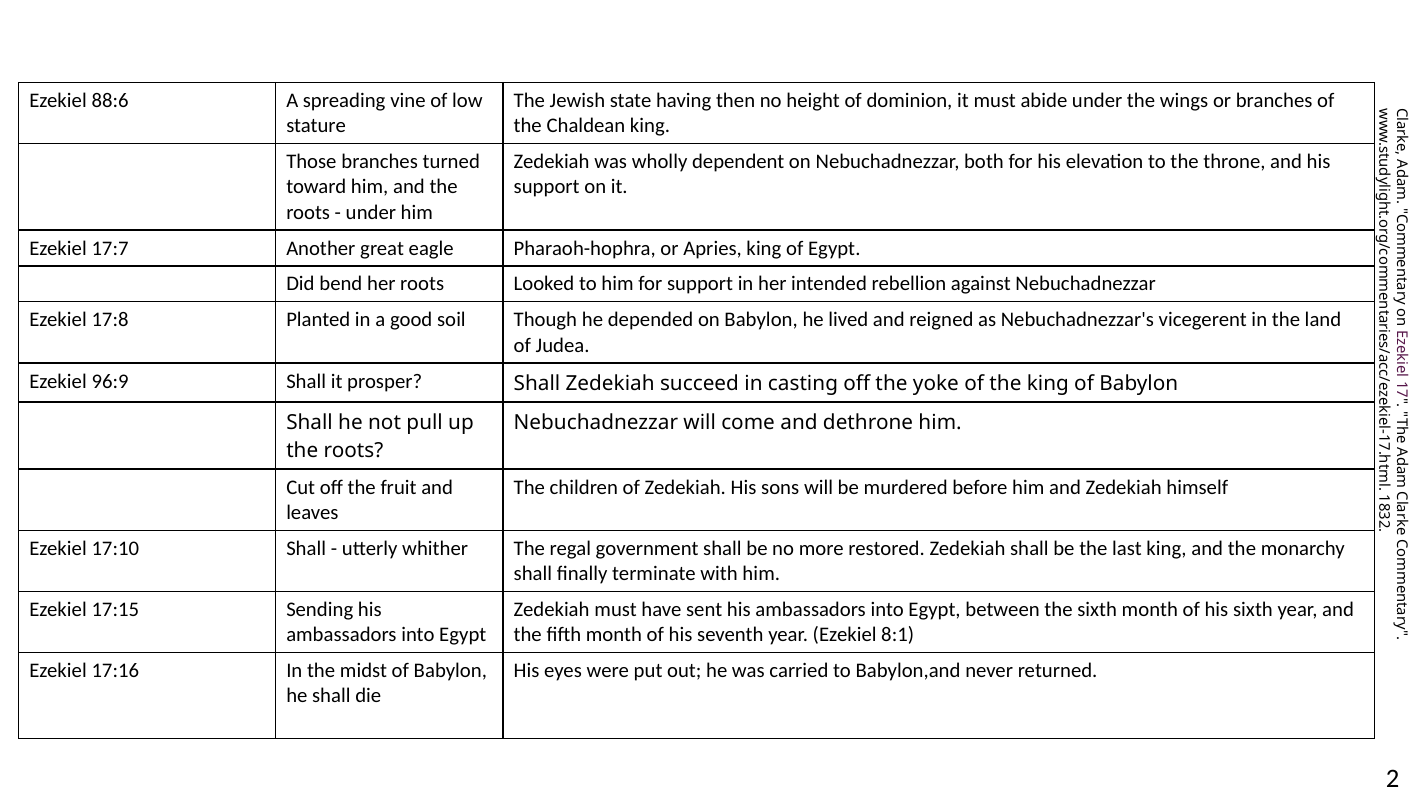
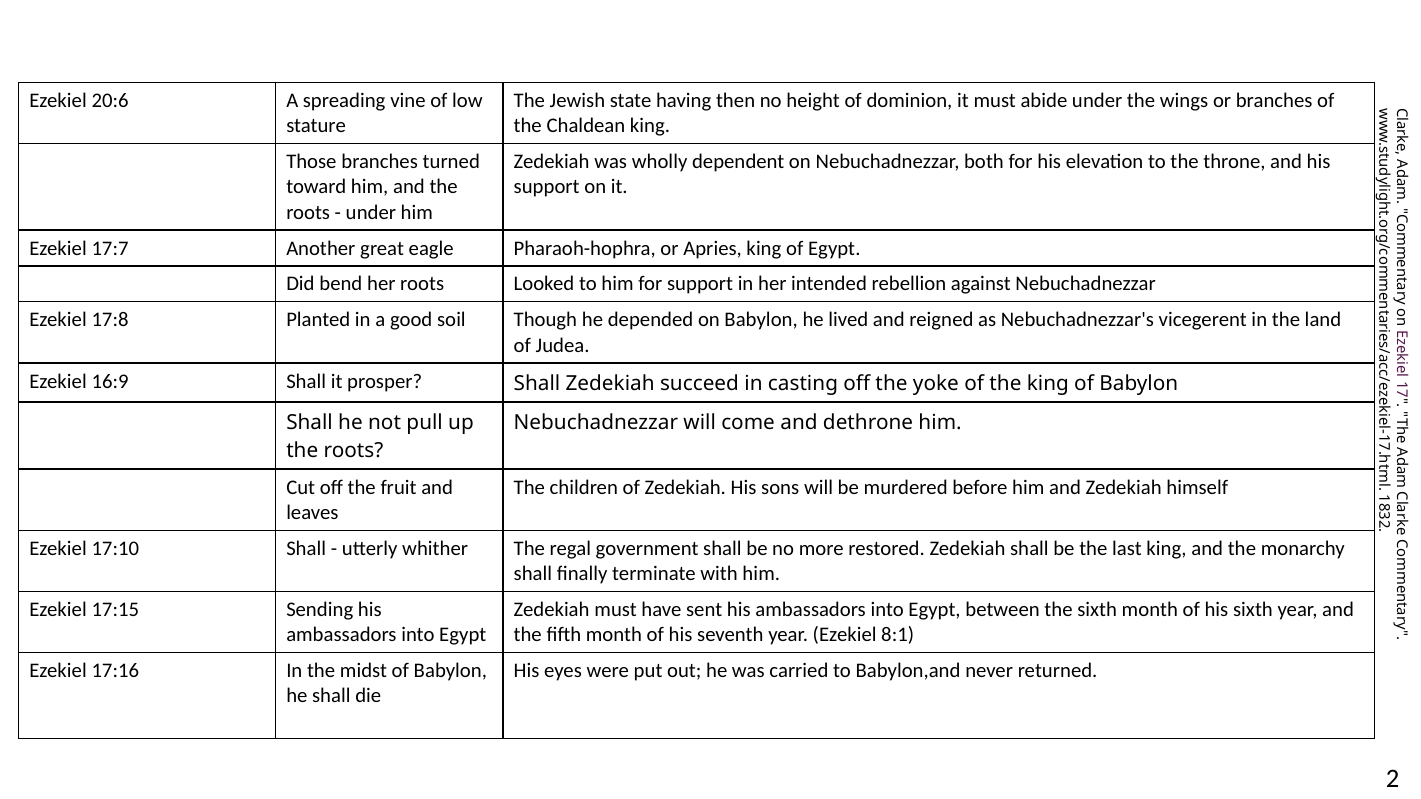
88:6: 88:6 -> 20:6 (110, 101)
96:9: 96:9 -> 16:9 (110, 381)
